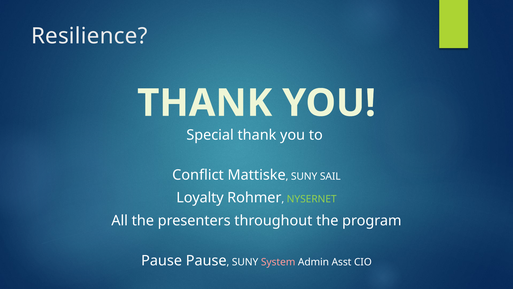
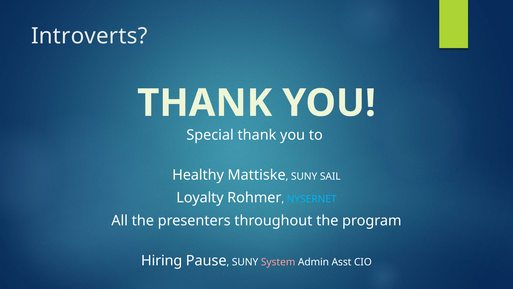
Resilience: Resilience -> Introverts (89, 36)
Conflict: Conflict -> Healthy (198, 175)
NYSERNET colour: light green -> light blue (312, 199)
Pause: Pause -> Hiring (162, 260)
